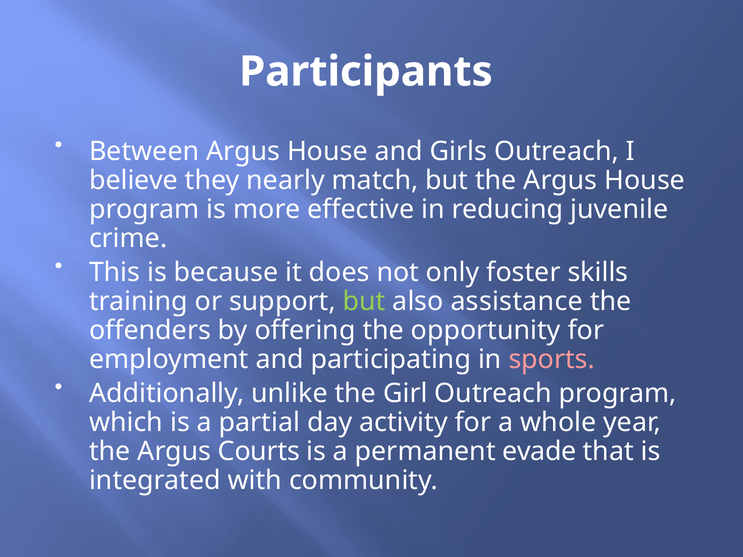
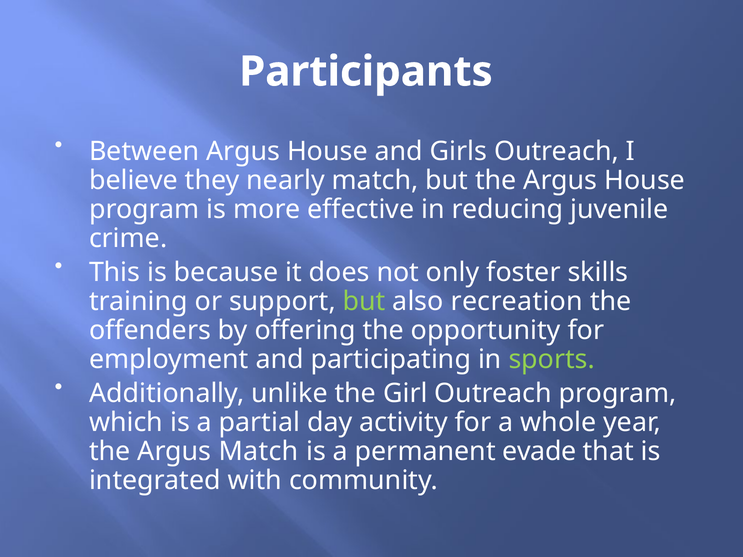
assistance: assistance -> recreation (517, 302)
sports colour: pink -> light green (552, 360)
Argus Courts: Courts -> Match (259, 452)
